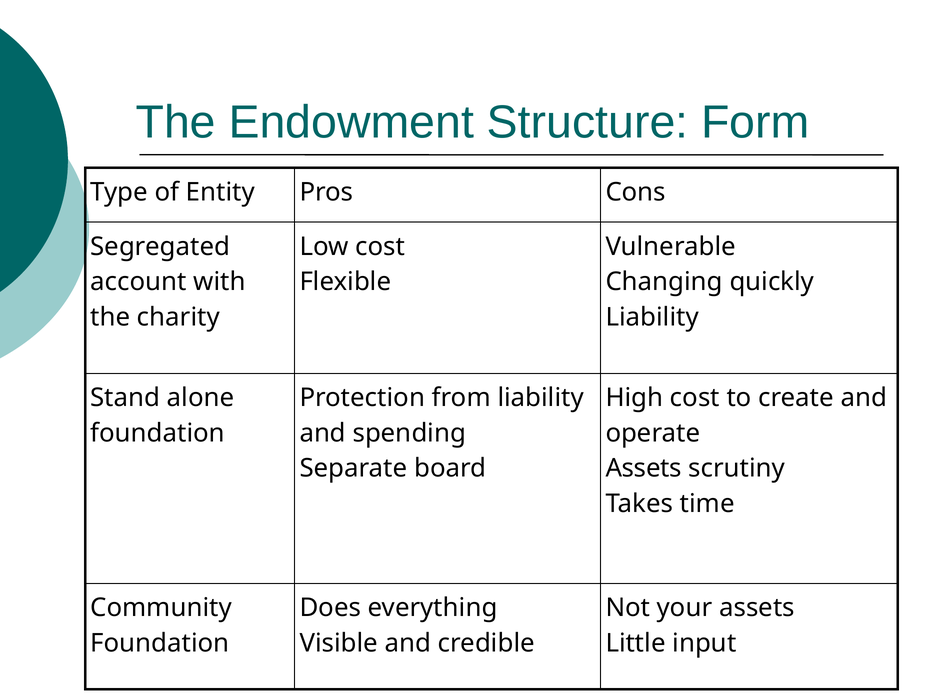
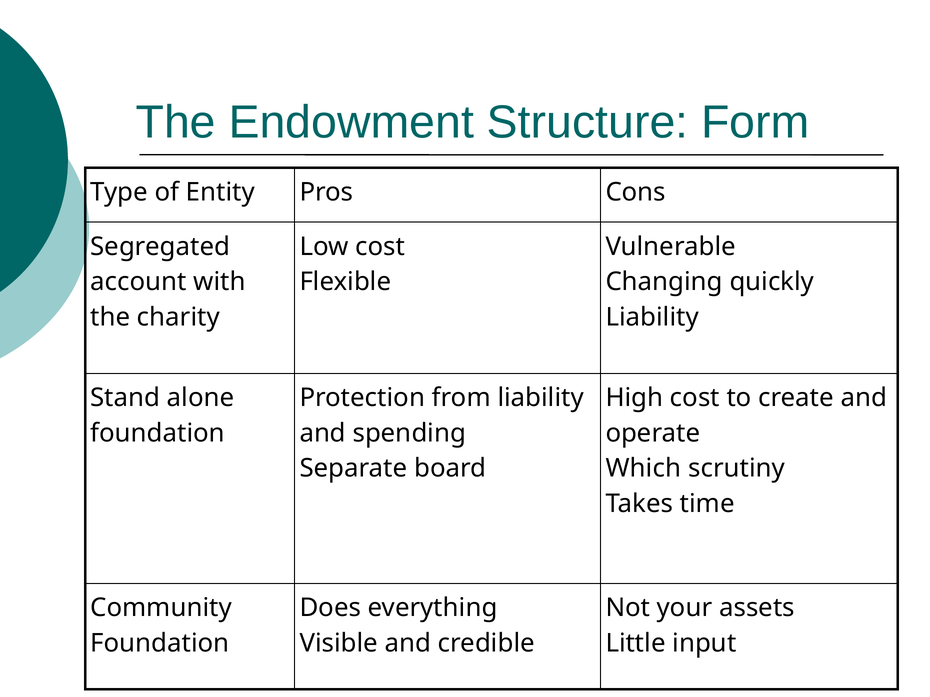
Assets: Assets -> Which (643, 469)
